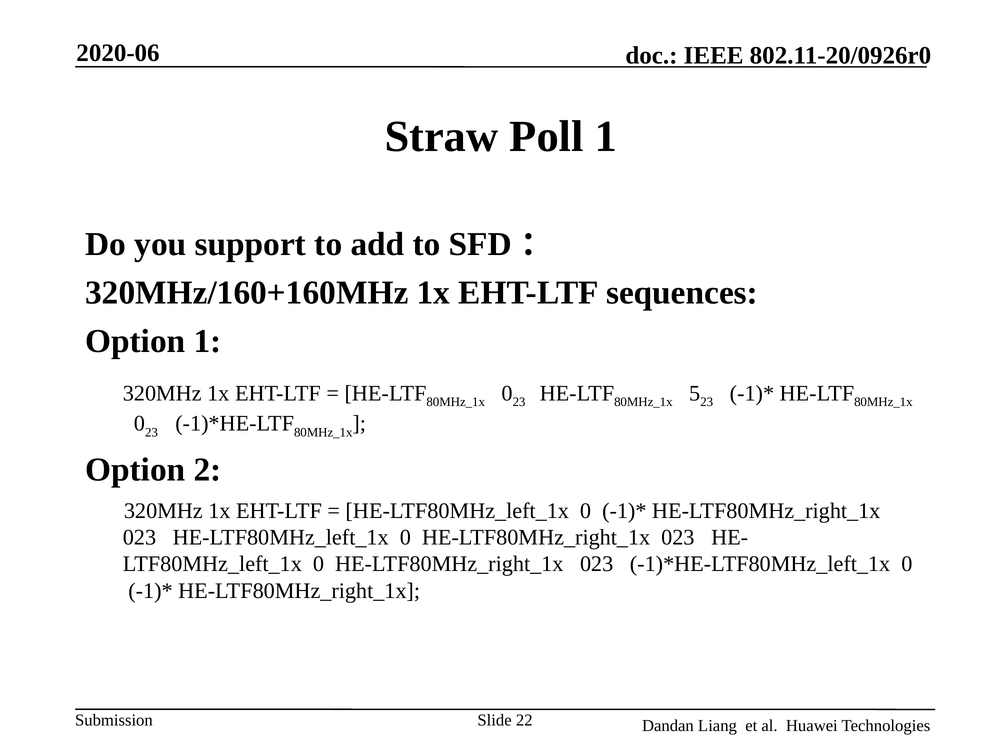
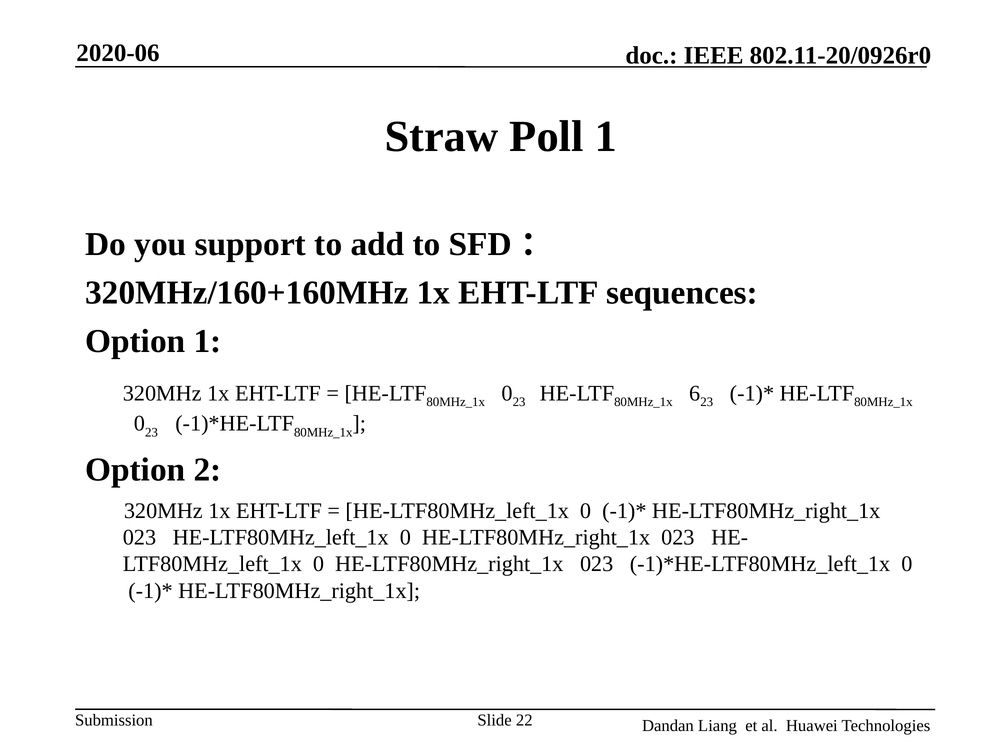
5: 5 -> 6 (695, 394)
